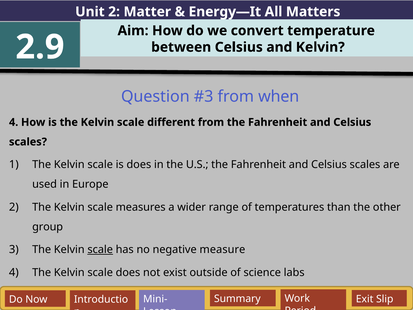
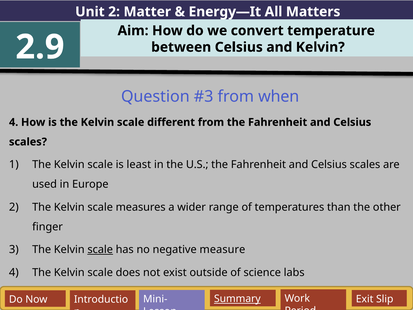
is does: does -> least (139, 165)
group: group -> finger (48, 227)
Summary underline: none -> present (237, 299)
